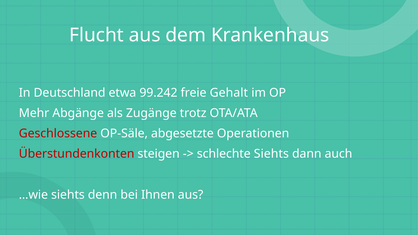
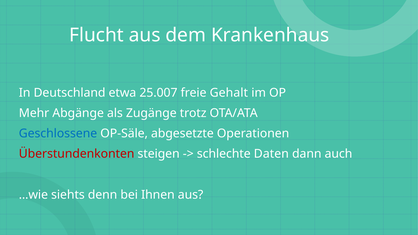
99.242: 99.242 -> 25.007 (158, 93)
Geschlossene colour: red -> blue (58, 134)
schlechte Siehts: Siehts -> Daten (271, 154)
